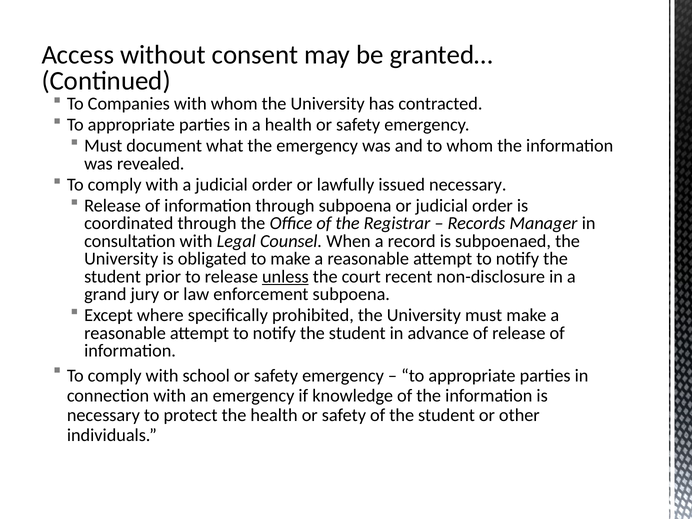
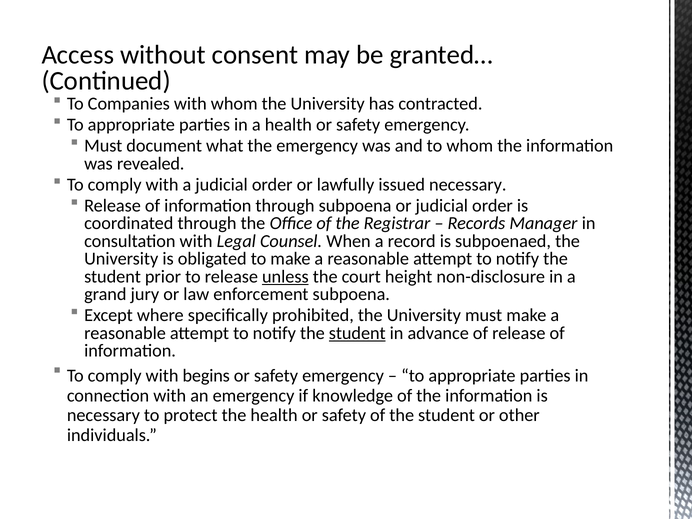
recent: recent -> height (409, 277)
student underline: none -> present (357, 333)
school: school -> begins (206, 376)
